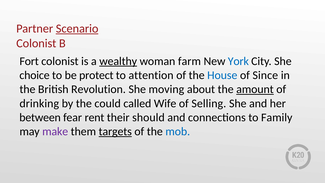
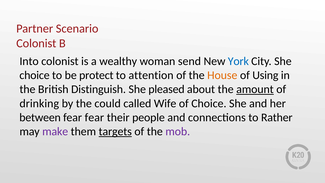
Scenario underline: present -> none (77, 29)
Fort: Fort -> Into (29, 61)
wealthy underline: present -> none (118, 61)
farm: farm -> send (189, 61)
House colour: blue -> orange (222, 75)
Since: Since -> Using (265, 75)
Revolution: Revolution -> Distinguish (99, 89)
moving: moving -> pleased (166, 89)
of Selling: Selling -> Choice (209, 103)
fear rent: rent -> fear (94, 117)
should: should -> people (149, 117)
Family: Family -> Rather (277, 117)
mob colour: blue -> purple (178, 131)
